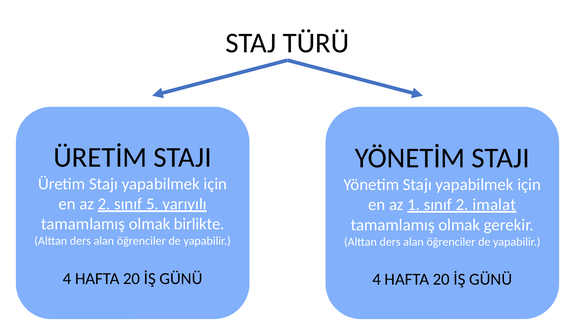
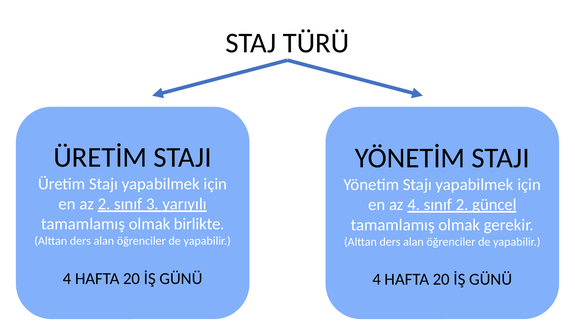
5: 5 -> 3 (152, 204)
az 1: 1 -> 4 (414, 205)
imalat: imalat -> güncel (494, 205)
